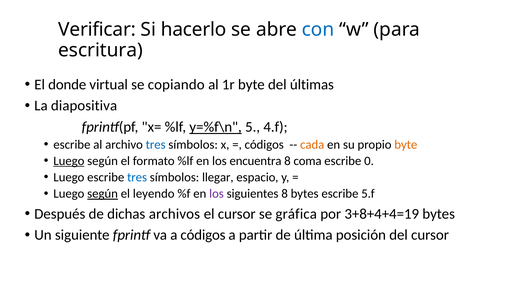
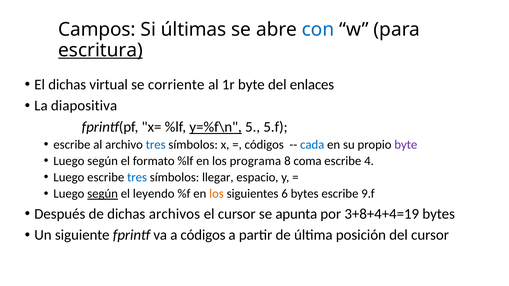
Verificar: Verificar -> Campos (97, 29)
hacerlo: hacerlo -> últimas (194, 29)
escritura underline: none -> present (100, 50)
El donde: donde -> dichas (67, 85)
copiando: copiando -> corriente (176, 85)
últimas: últimas -> enlaces (312, 85)
4.f: 4.f -> 5.f (275, 127)
cada colour: orange -> blue (312, 145)
byte colour: orange -> purple (406, 145)
Luego underline: present -> none (69, 161)
encuentra: encuentra -> programa (255, 161)
0: 0 -> 4 (369, 161)
los colour: purple -> orange (216, 194)
siguientes 8: 8 -> 6 (285, 194)
5.f: 5.f -> 9.f (368, 194)
gráfica: gráfica -> apunta (296, 214)
